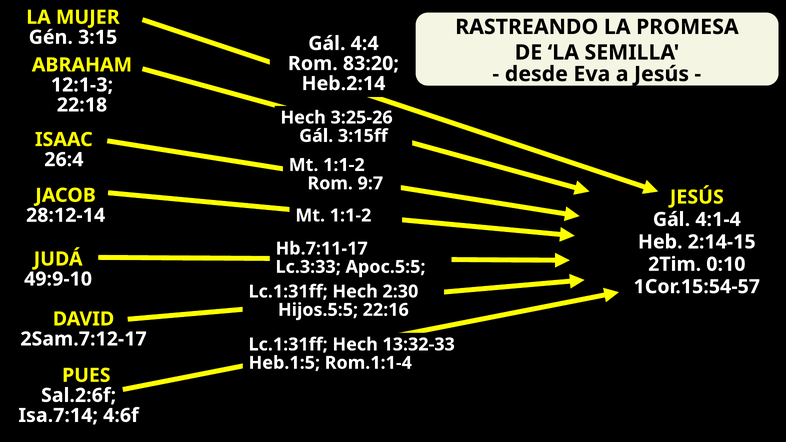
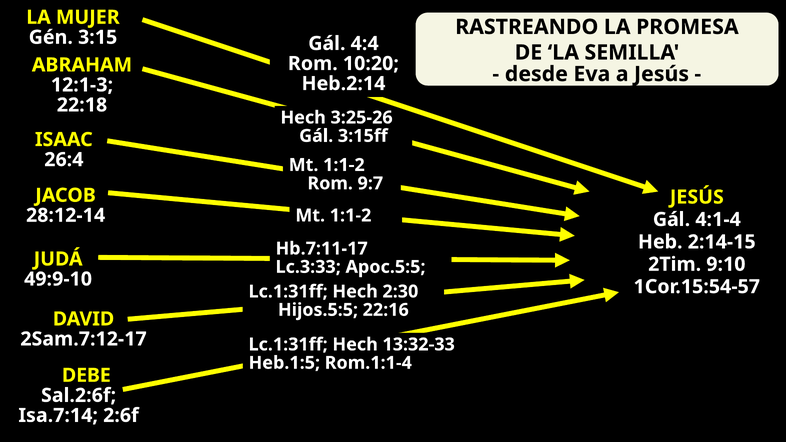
83:20: 83:20 -> 10:20 (371, 64)
0:10: 0:10 -> 9:10 (726, 264)
PUES: PUES -> DEBE (86, 375)
4:6f: 4:6f -> 2:6f (121, 416)
